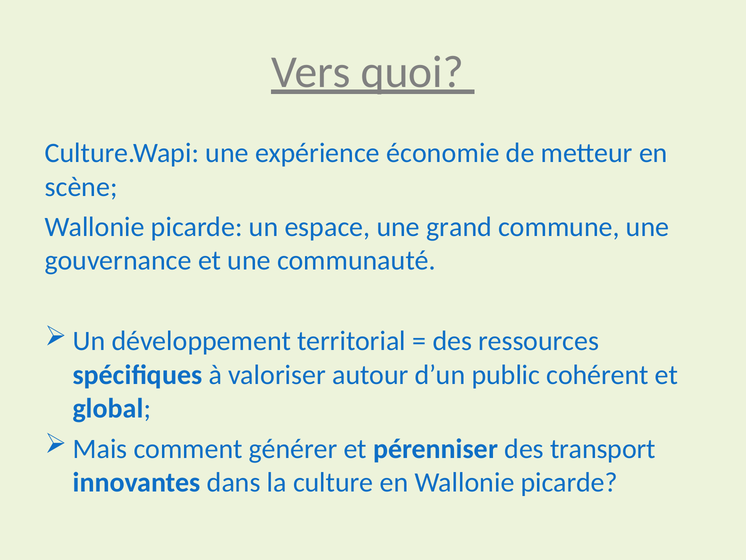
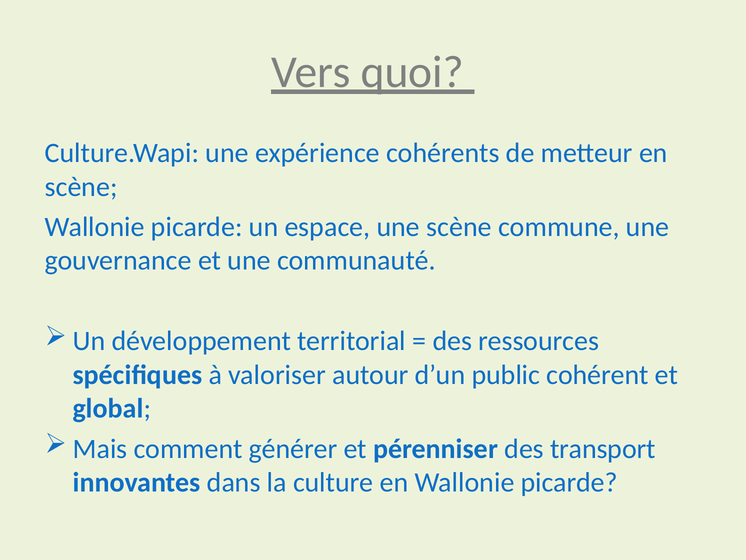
économie: économie -> cohérents (443, 153)
une grand: grand -> scène (459, 227)
